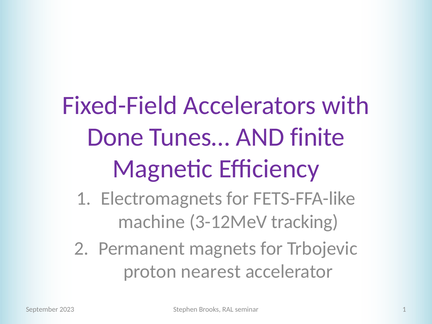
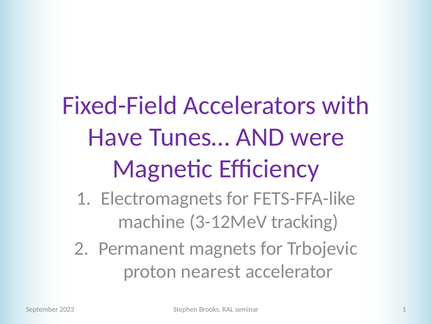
Done: Done -> Have (115, 137)
finite: finite -> were (317, 137)
